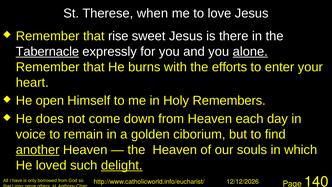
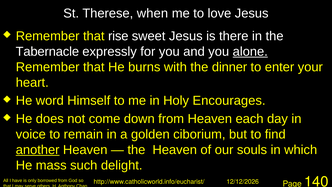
Tabernacle underline: present -> none (47, 51)
efforts: efforts -> dinner (230, 67)
open: open -> word (50, 101)
Remembers: Remembers -> Encourages (229, 101)
loved: loved -> mass (51, 165)
delight underline: present -> none (122, 165)
